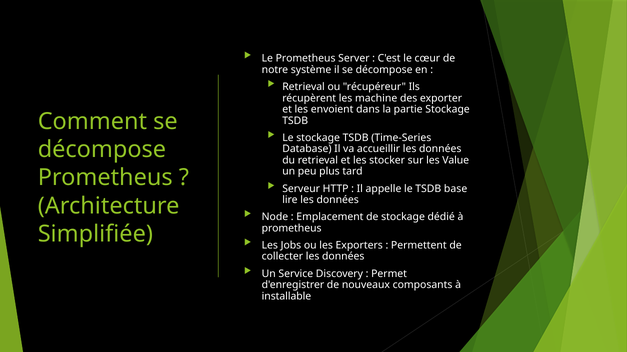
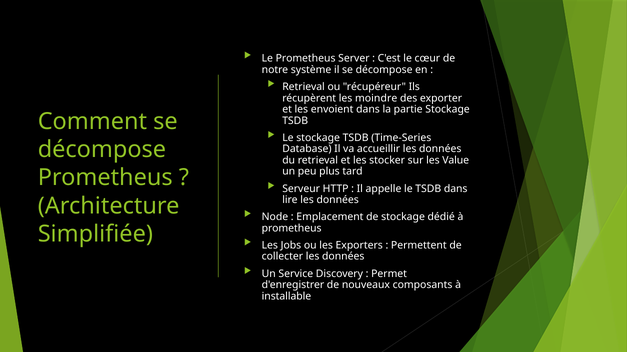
machine: machine -> moindre (376, 98)
TSDB base: base -> dans (456, 189)
